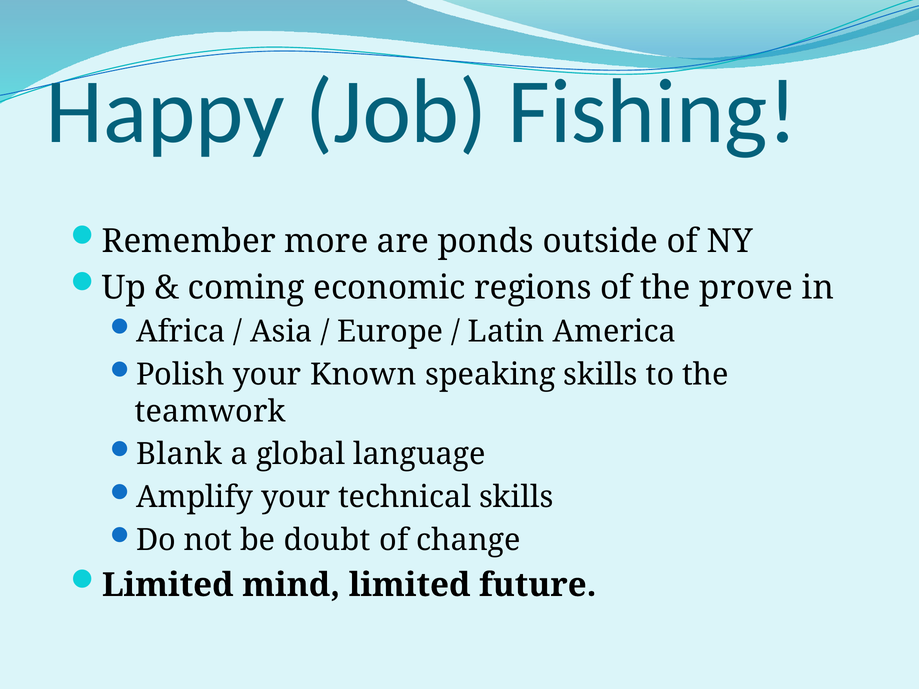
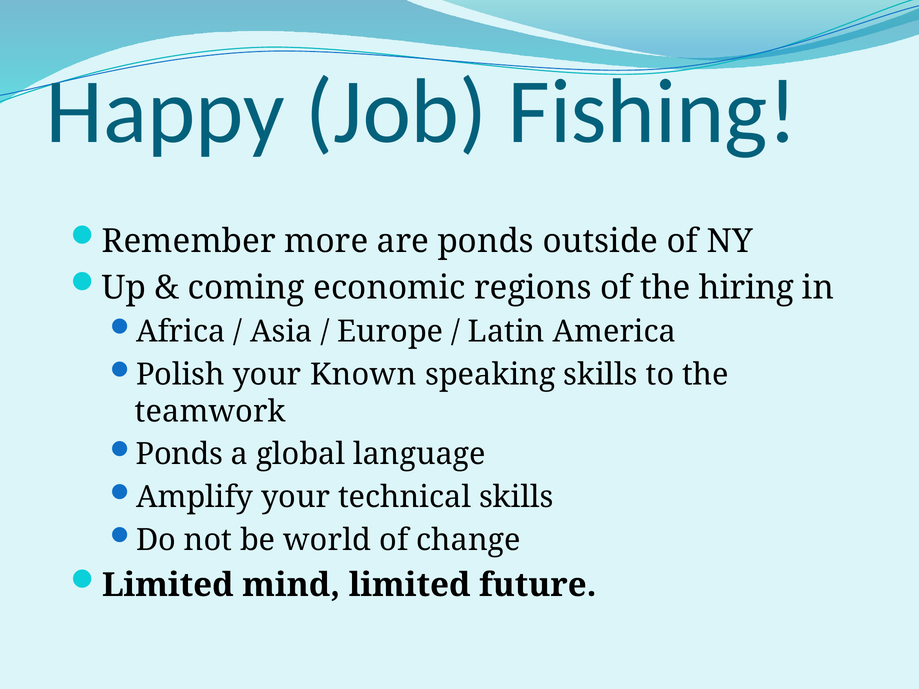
prove: prove -> hiring (747, 288)
Blank: Blank -> Ponds (180, 454)
doubt: doubt -> world (327, 540)
